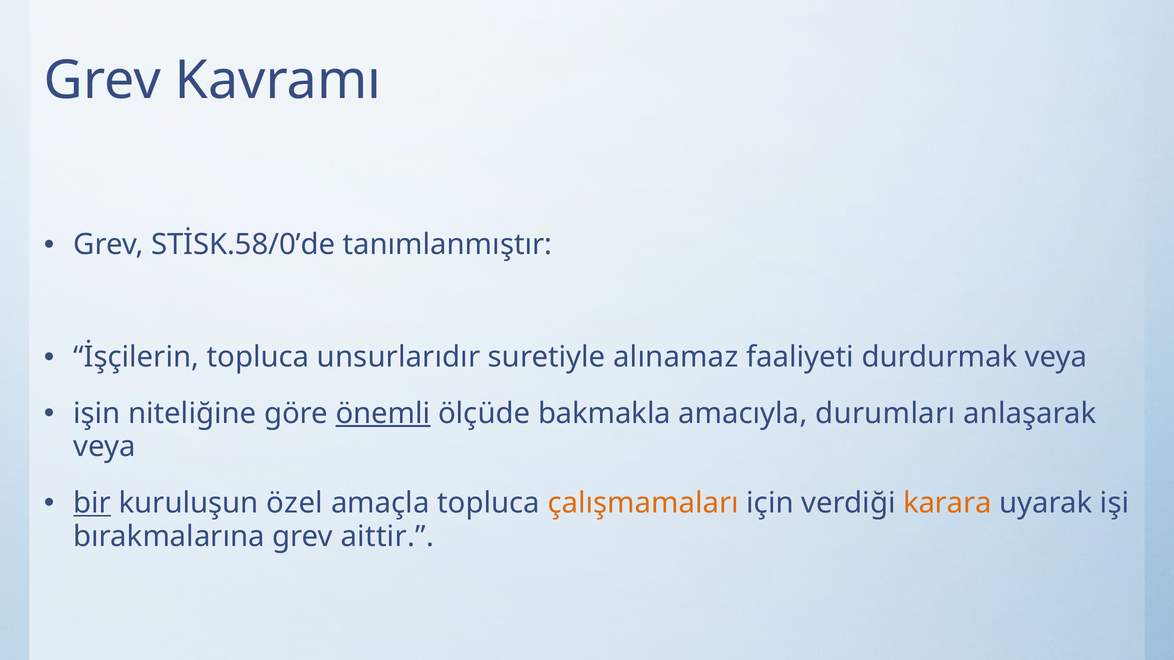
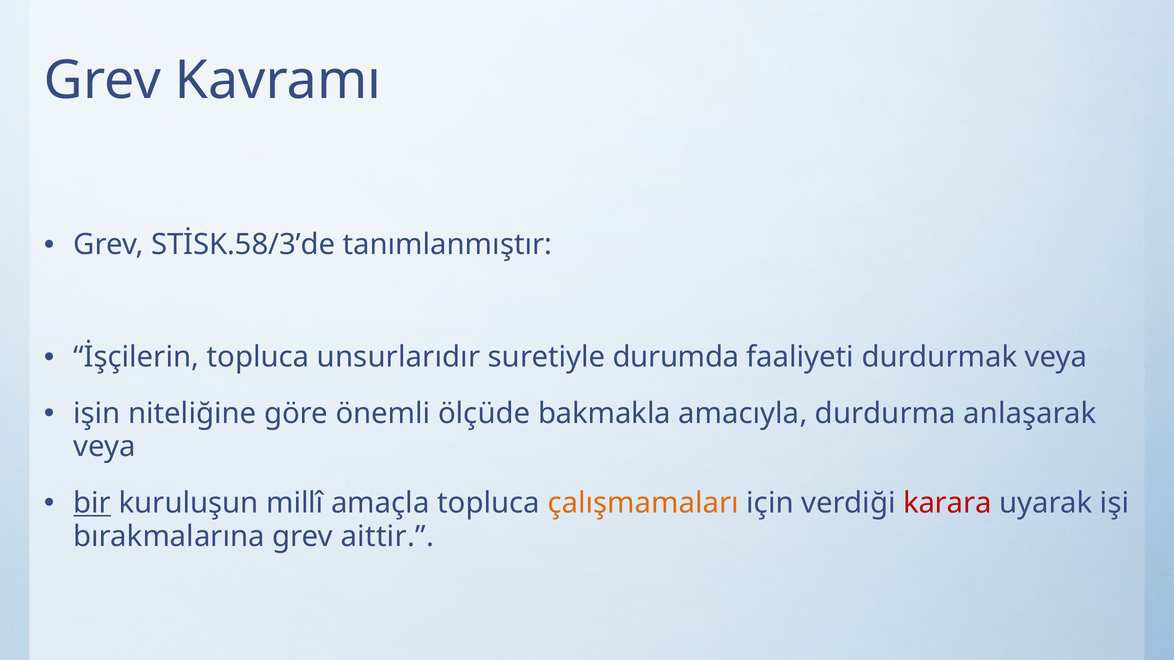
STİSK.58/0’de: STİSK.58/0’de -> STİSK.58/3’de (243, 245)
alınamaz: alınamaz -> durumda (676, 357)
önemli underline: present -> none (383, 414)
durumları: durumları -> durdurma (885, 414)
özel: özel -> millî (295, 503)
karara colour: orange -> red (947, 503)
